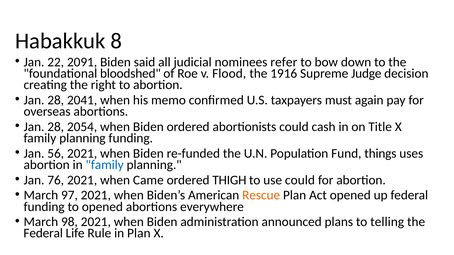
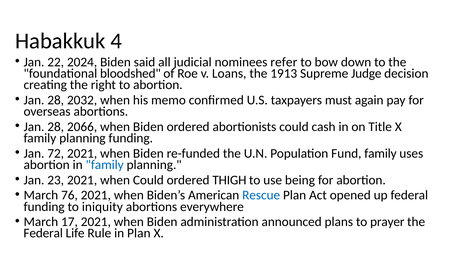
8: 8 -> 4 (116, 41)
2091: 2091 -> 2024 (82, 62)
Flood: Flood -> Loans (229, 74)
1916: 1916 -> 1913 (284, 74)
2041: 2041 -> 2032 (82, 100)
2054: 2054 -> 2066 (82, 127)
56: 56 -> 72 (56, 154)
Fund things: things -> family (380, 154)
76: 76 -> 23 (56, 180)
when Came: Came -> Could (148, 180)
use could: could -> being (300, 180)
97: 97 -> 76 (69, 195)
Rescue colour: orange -> blue (261, 195)
to opened: opened -> iniquity (102, 207)
98: 98 -> 17 (69, 222)
telling: telling -> prayer (387, 222)
